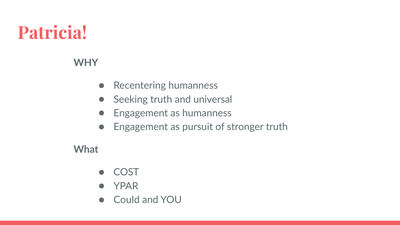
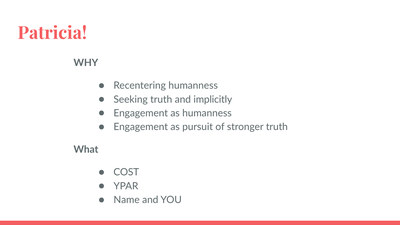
universal: universal -> implicitly (213, 99)
Could: Could -> Name (127, 200)
